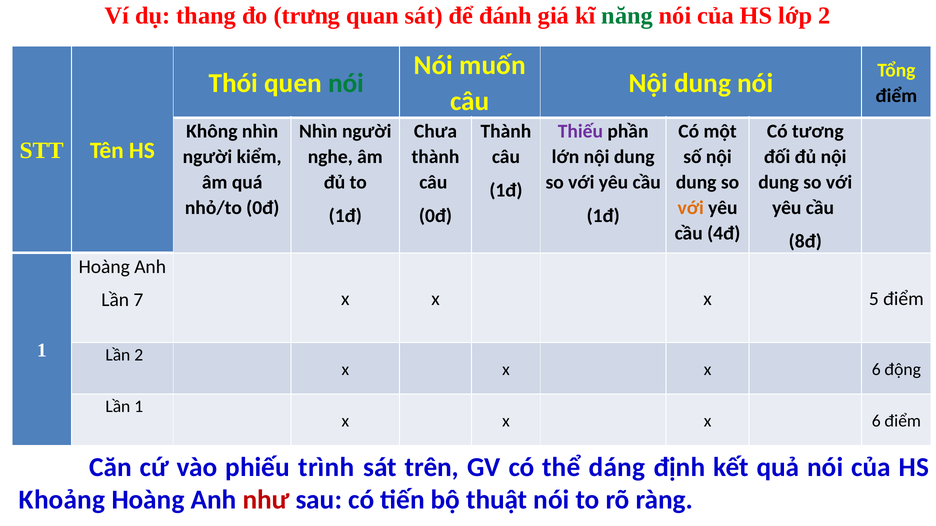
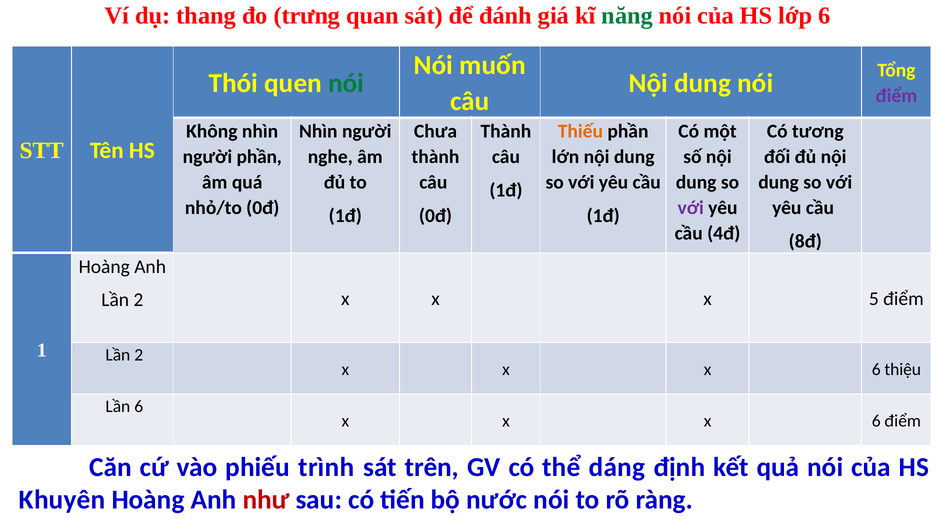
lớp 2: 2 -> 6 (824, 16)
điểm colour: black -> purple (896, 96)
Thiếu colour: purple -> orange (580, 131)
người kiểm: kiểm -> phần (259, 157)
với colour: orange -> purple (691, 208)
7: 7 -> 2 (138, 300)
động: động -> thiệu (903, 370)
Lần 1: 1 -> 6 (139, 407)
Khoảng: Khoảng -> Khuyên (62, 500)
thuật: thuật -> nước (497, 500)
